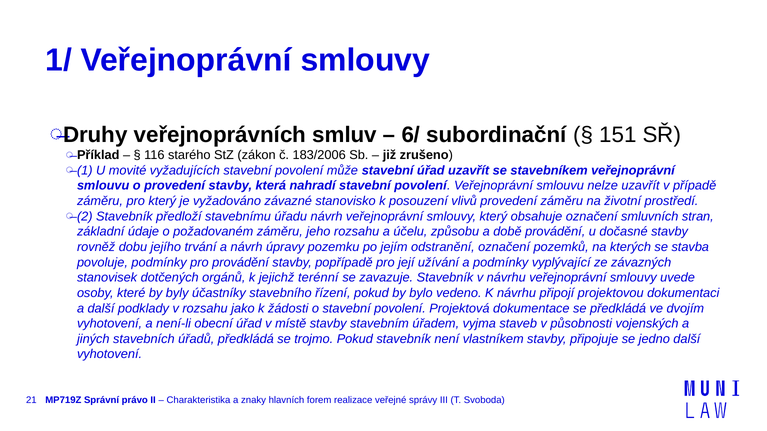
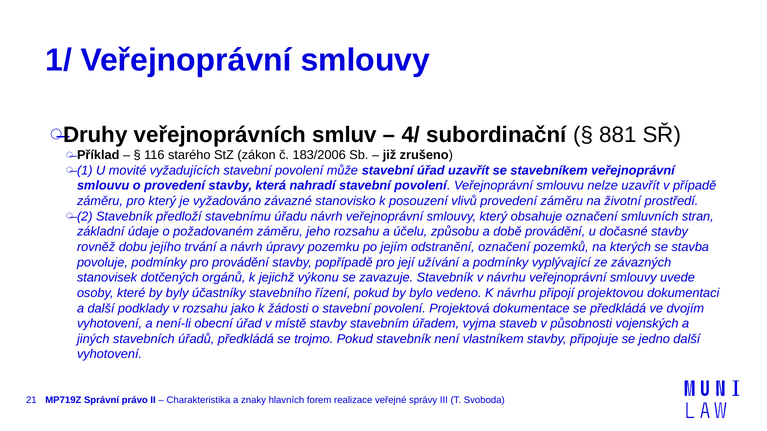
6/: 6/ -> 4/ (411, 135)
151: 151 -> 881 (618, 135)
terénní: terénní -> výkonu (318, 278)
